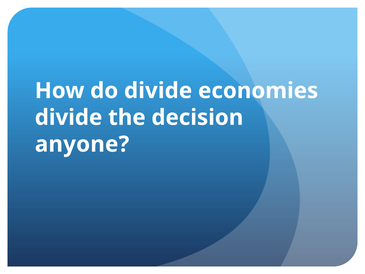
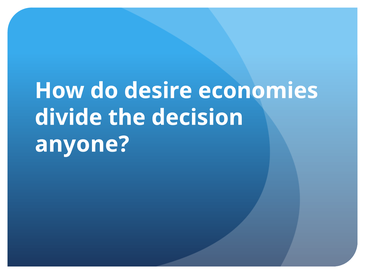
do divide: divide -> desire (158, 91)
